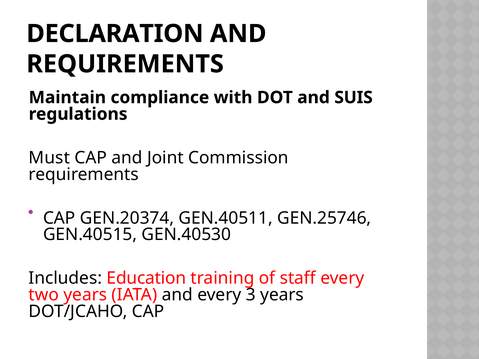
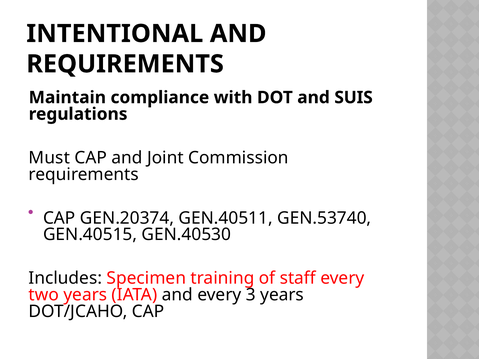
DECLARATION: DECLARATION -> INTENTIONAL (115, 34)
GEN.25746: GEN.25746 -> GEN.53740 (324, 218)
Education: Education -> Specimen (146, 278)
